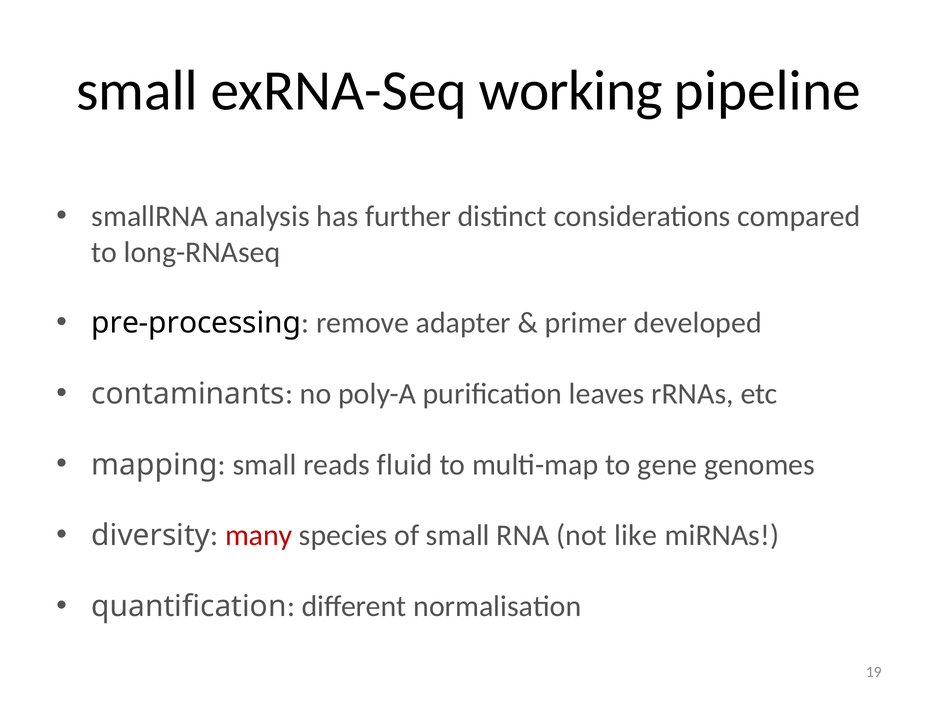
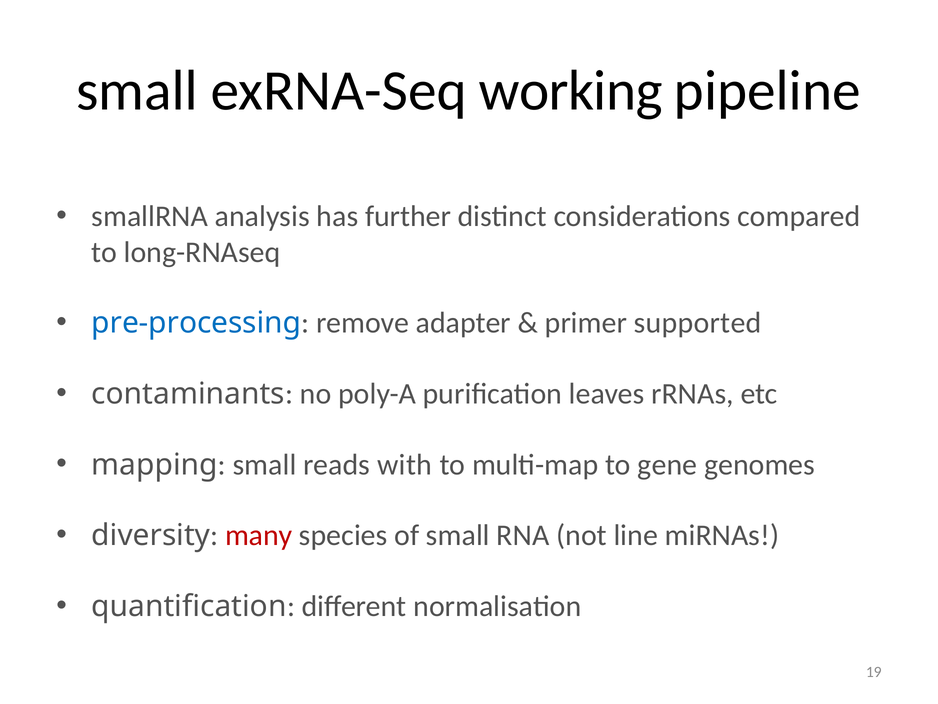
pre-processing colour: black -> blue (196, 323)
developed: developed -> supported (698, 323)
fluid: fluid -> with (405, 464)
like: like -> line (636, 535)
